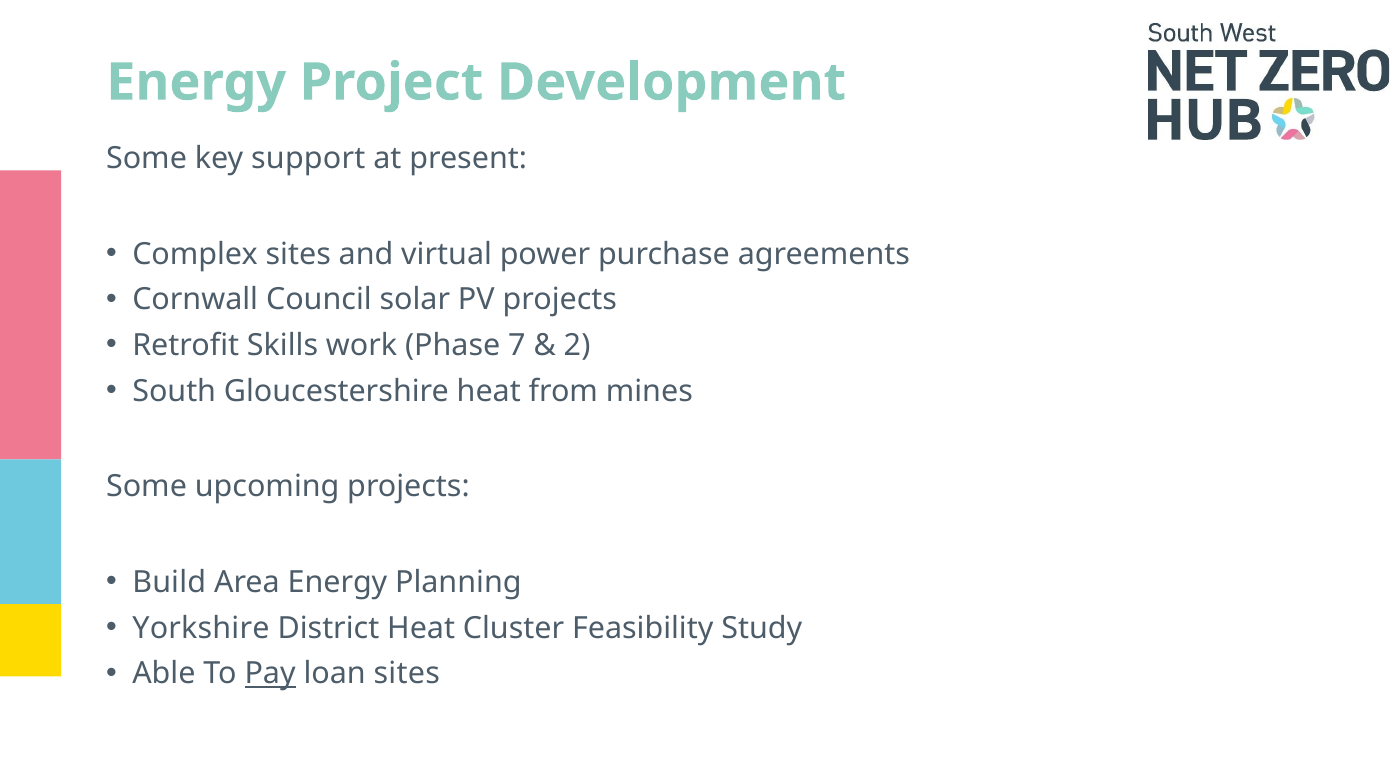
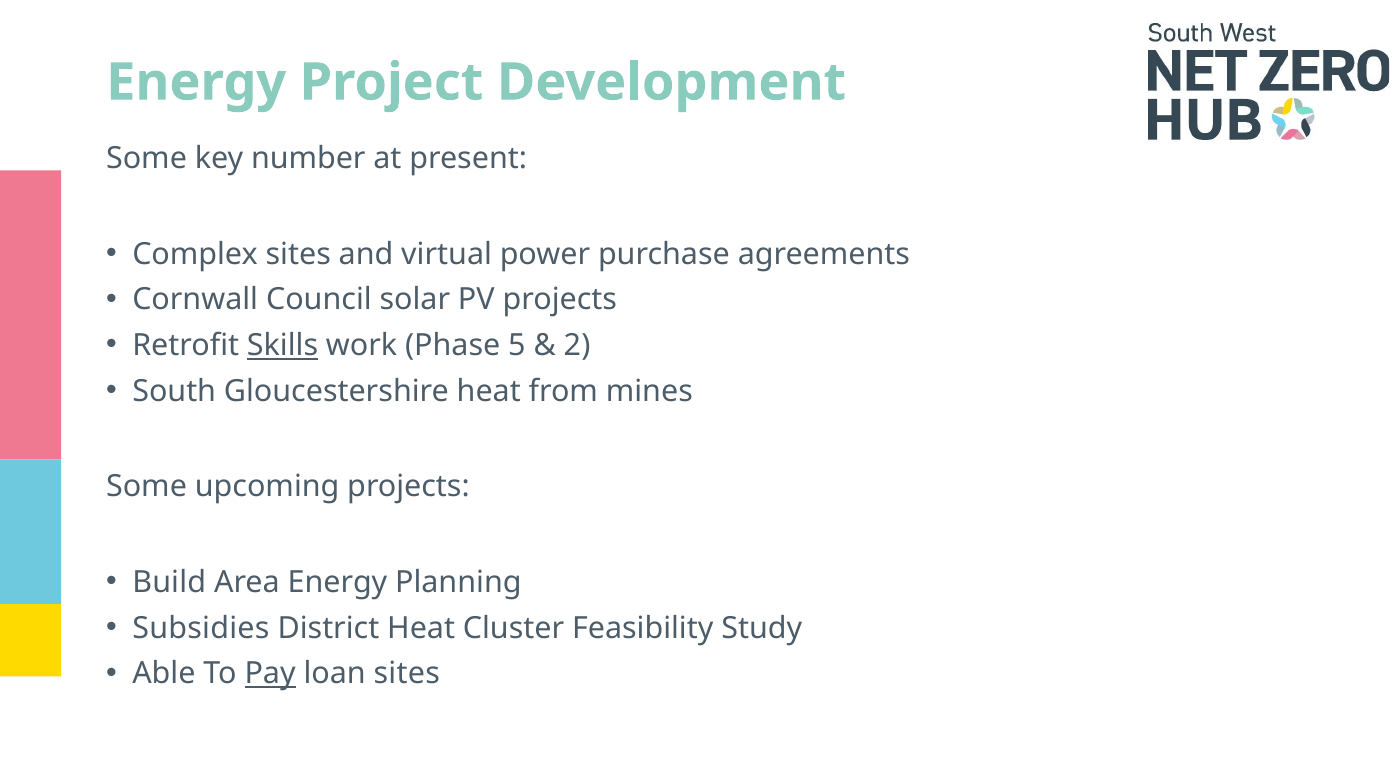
support: support -> number (308, 159)
Skills underline: none -> present (283, 345)
7: 7 -> 5 (517, 345)
Yorkshire: Yorkshire -> Subsidies (201, 628)
